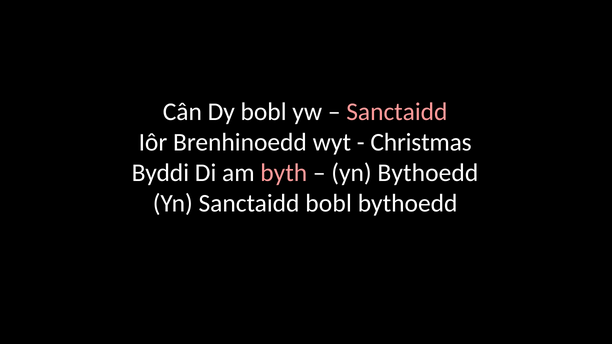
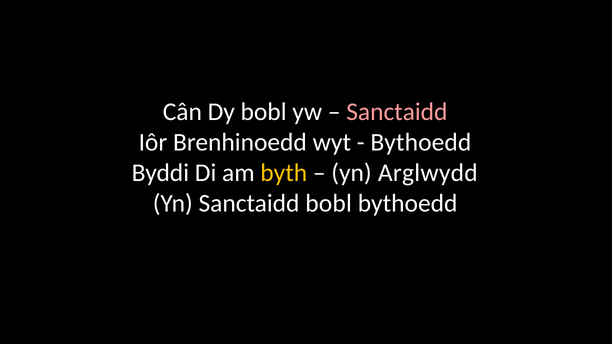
Christmas: Christmas -> Bythoedd (421, 143)
byth colour: pink -> yellow (284, 173)
yn Bythoedd: Bythoedd -> Arglwydd (428, 173)
